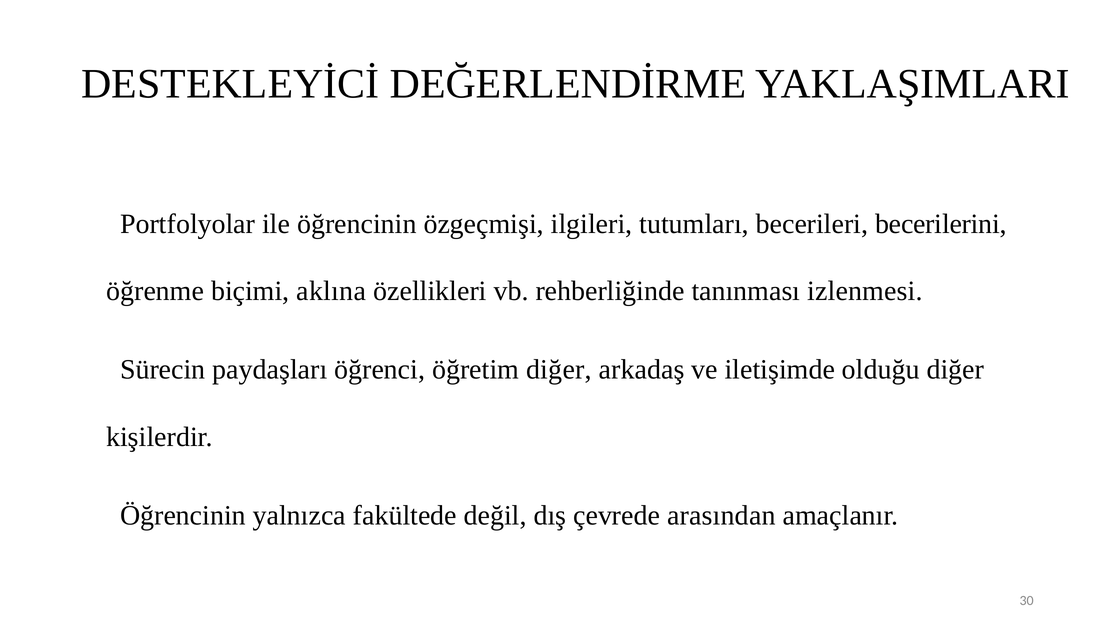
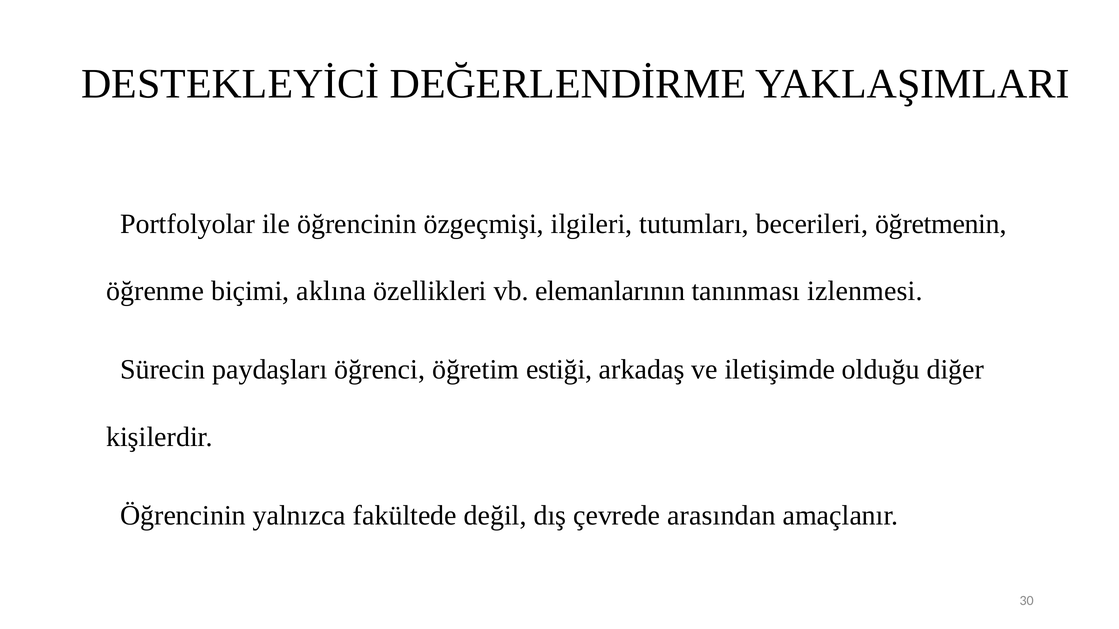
becerilerini: becerilerini -> öğretmenin (941, 224)
rehberliğinde: rehberliğinde -> elemanlarının (610, 291)
öğretim diğer: diğer -> estiği (559, 370)
